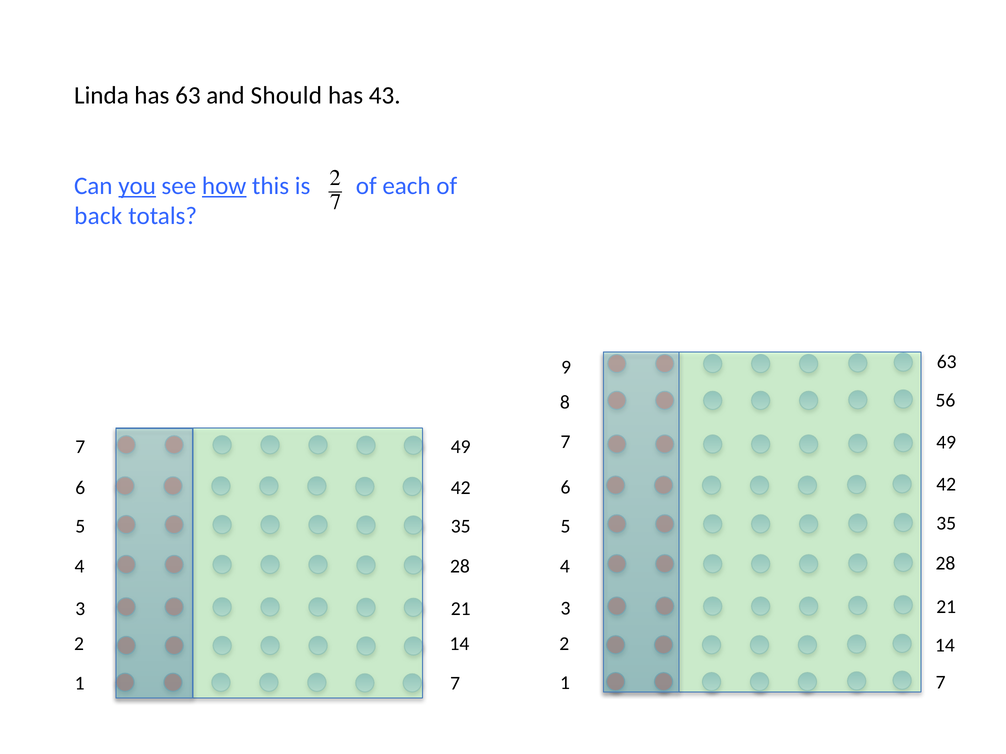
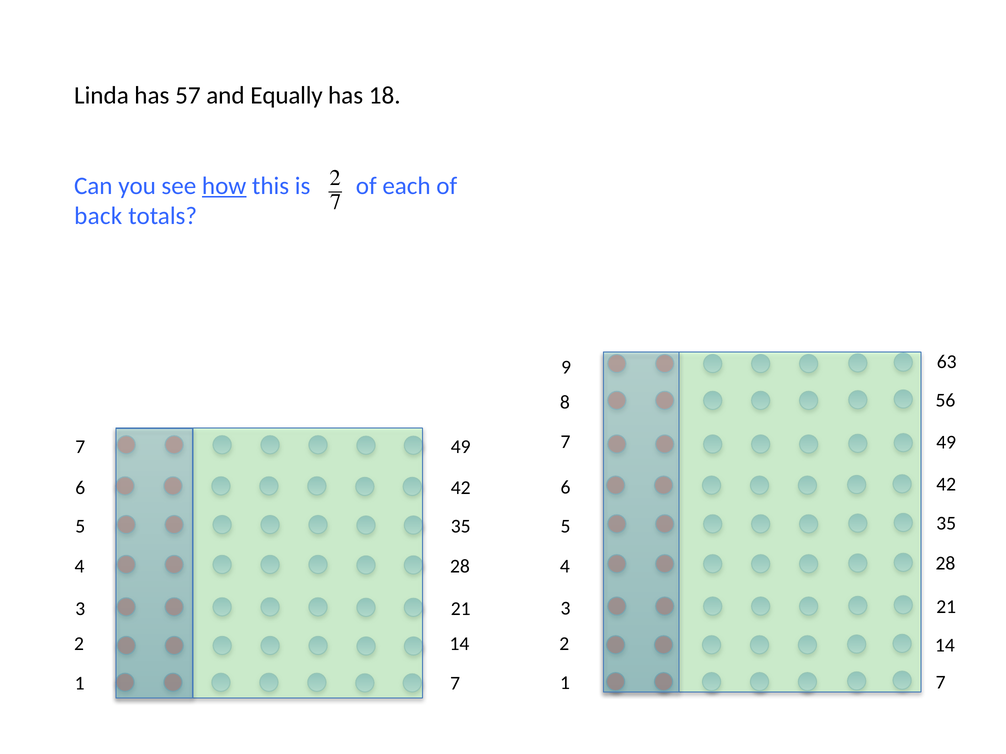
has 63: 63 -> 57 (188, 95)
Should: Should -> Equally (287, 95)
43: 43 -> 18 (385, 95)
you underline: present -> none (137, 186)
